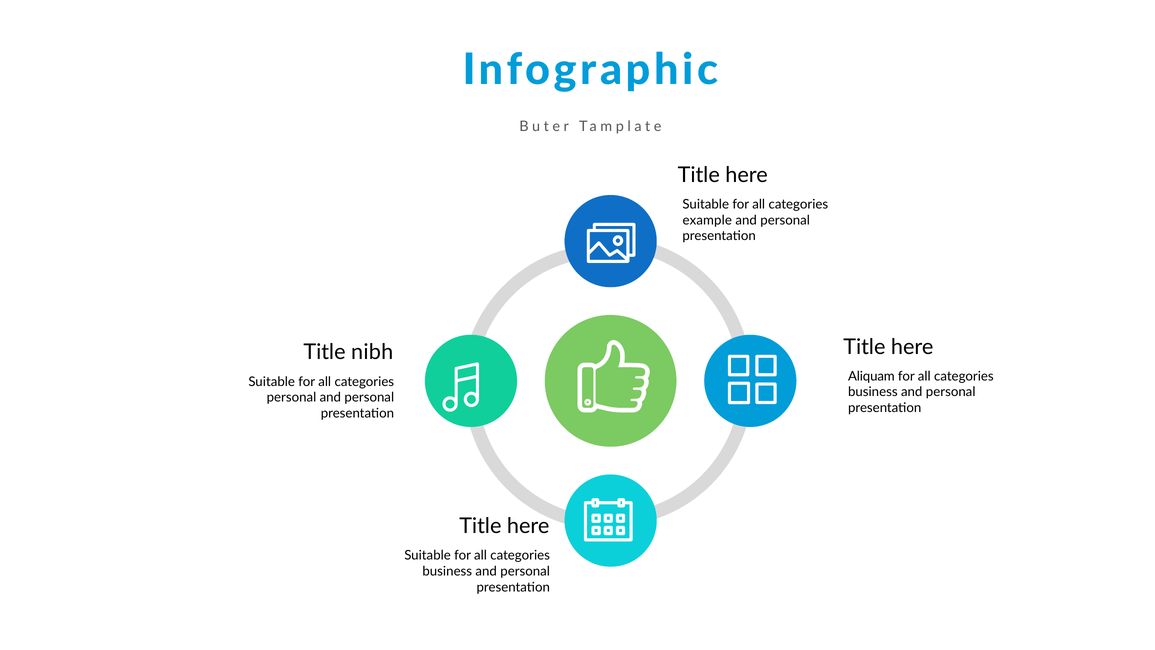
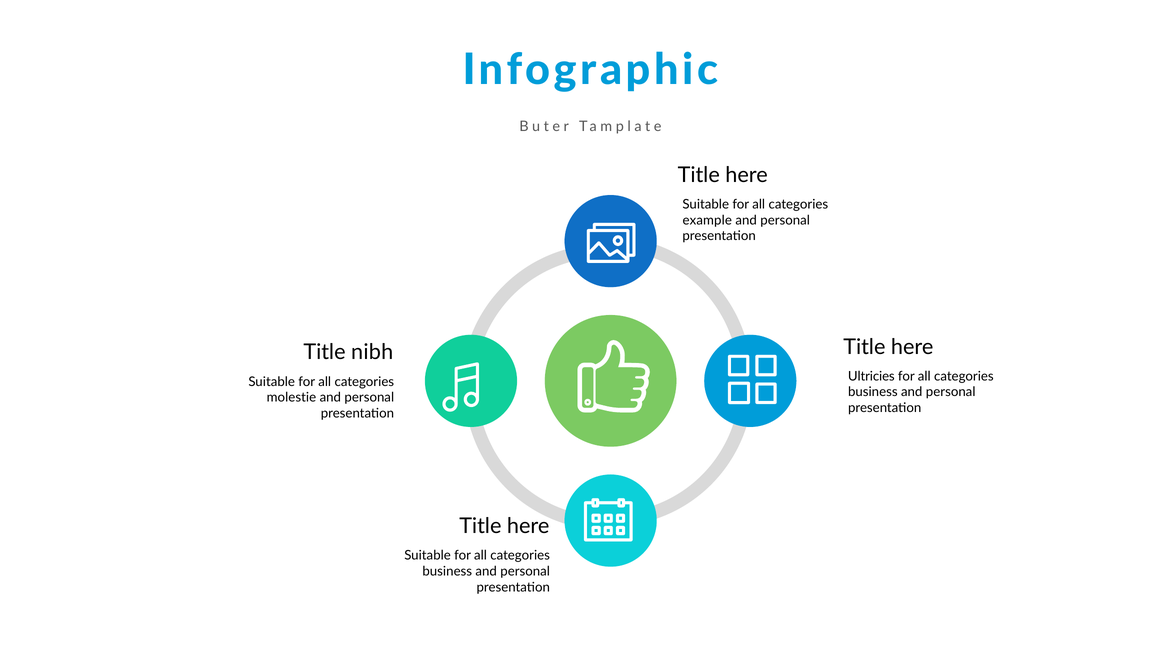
Aliquam: Aliquam -> Ultricies (871, 376)
personal: personal -> molestie (291, 397)
